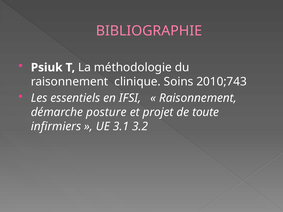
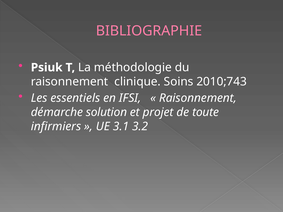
posture: posture -> solution (106, 112)
